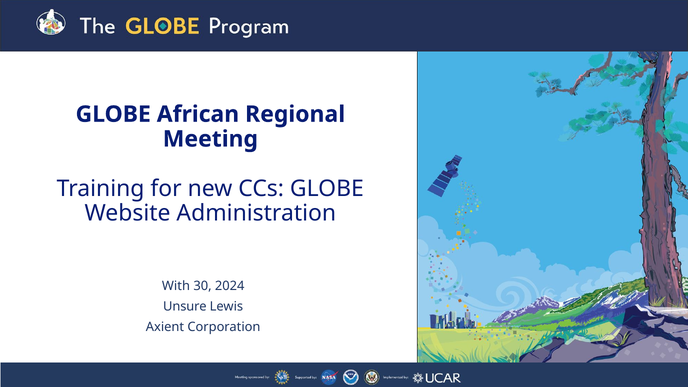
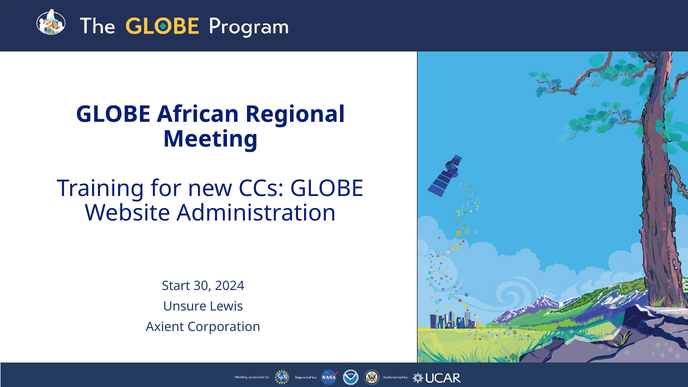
With: With -> Start (176, 286)
